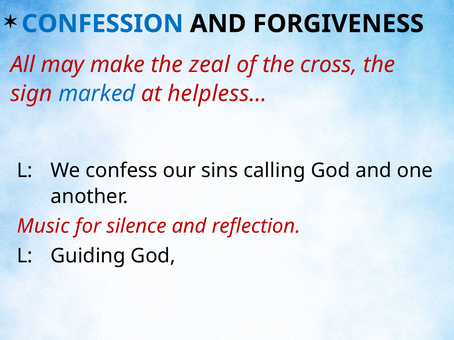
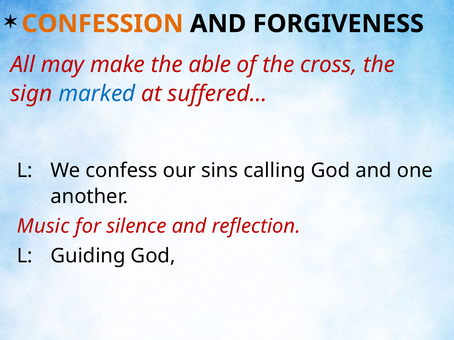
CONFESSION colour: blue -> orange (102, 24)
zeal: zeal -> able (210, 65)
helpless…: helpless… -> suffered… (217, 94)
